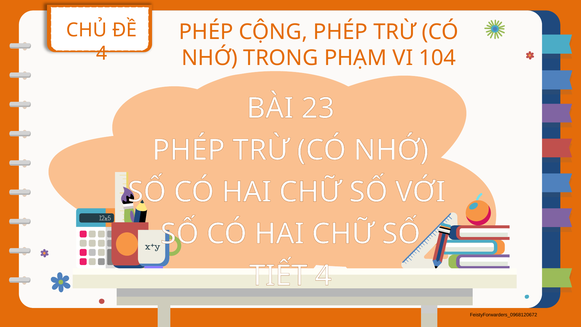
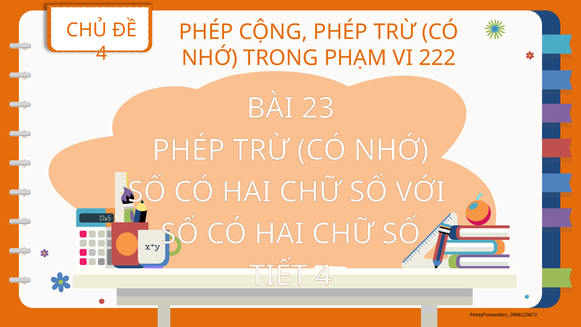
104: 104 -> 222 (437, 58)
